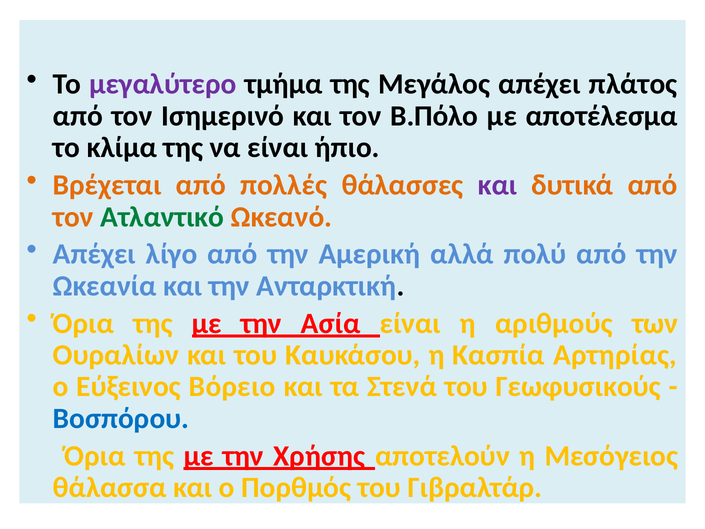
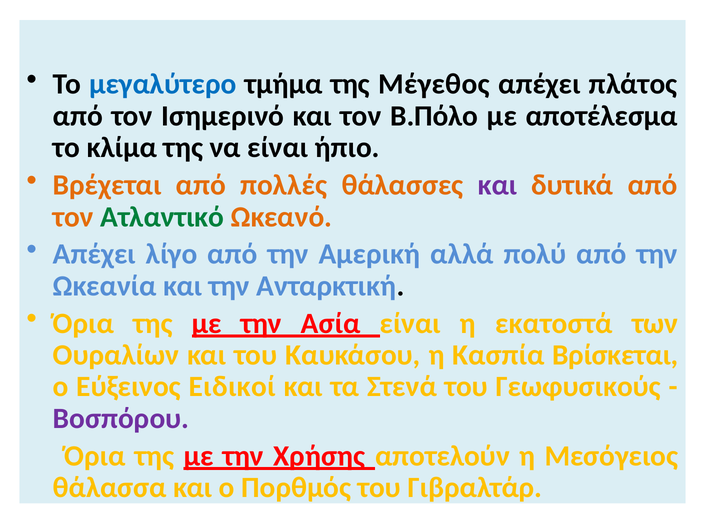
μεγαλύτερο colour: purple -> blue (163, 84)
Μεγάλος: Μεγάλος -> Μέγεθος (434, 84)
αριθμούς: αριθμούς -> εκατοστά (554, 323)
Αρτηρίας: Αρτηρίας -> Βρίσκεται (615, 355)
Βόρειο: Βόρειο -> Ειδικοί (232, 387)
Βοσπόρου colour: blue -> purple (121, 418)
